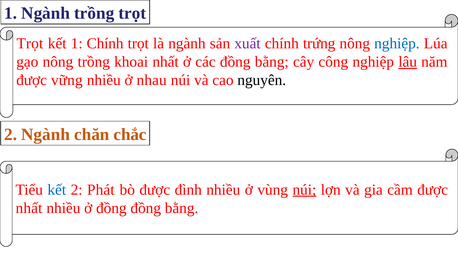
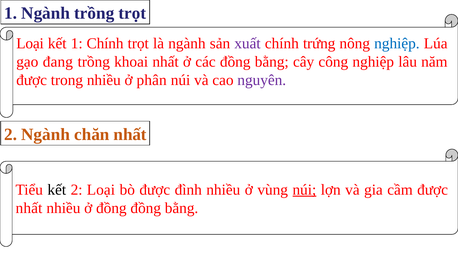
Trọt: Trọt -> Loại (30, 43)
gạo nông: nông -> đang (58, 62)
lâu underline: present -> none (408, 62)
vững: vững -> trong (67, 80)
nhau: nhau -> phân (152, 80)
nguyên colour: black -> purple (262, 80)
chăn chắc: chắc -> nhất (130, 134)
kết colour: blue -> black (57, 189)
2 Phát: Phát -> Loại (101, 189)
